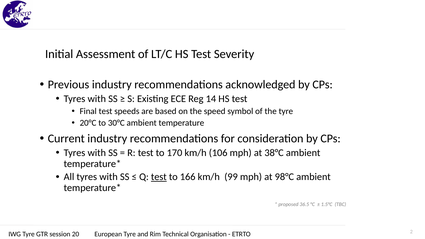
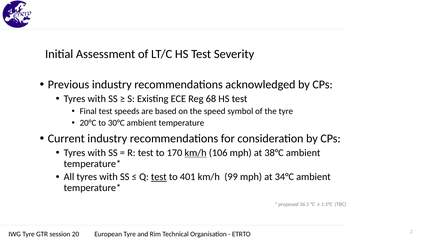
14: 14 -> 68 (211, 99)
km/h underline: none -> present (196, 153)
166: 166 -> 401 (188, 177)
98°C: 98°C -> 34°C (284, 177)
